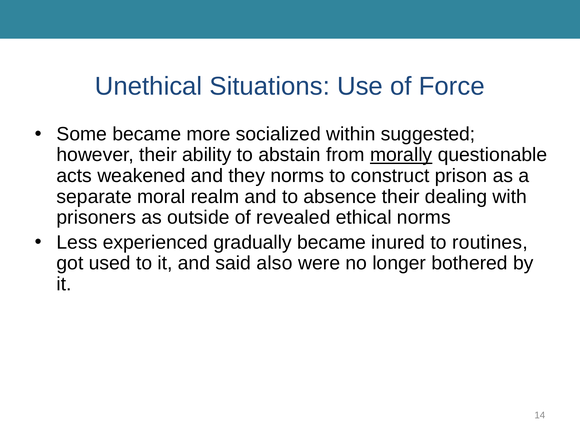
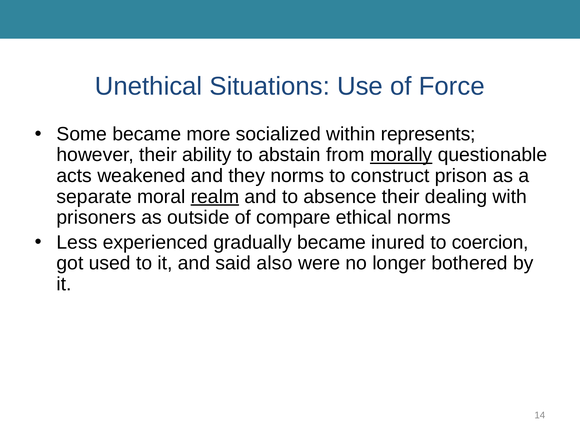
suggested: suggested -> represents (428, 134)
realm underline: none -> present (215, 197)
revealed: revealed -> compare (293, 218)
routines: routines -> coercion (490, 242)
